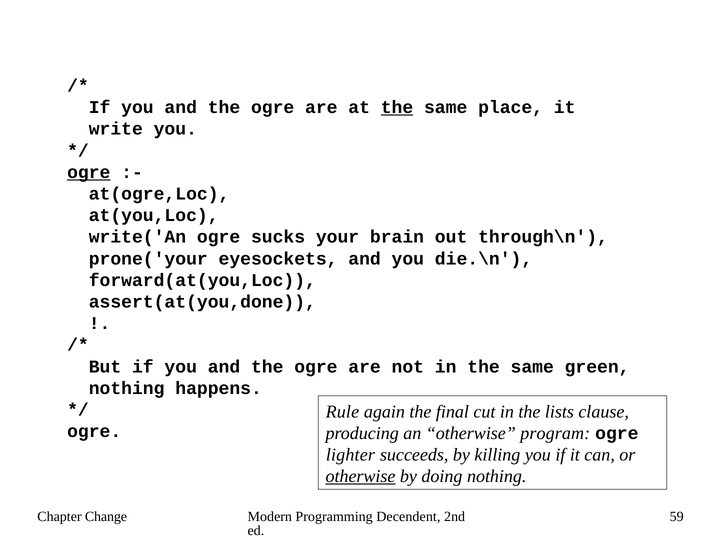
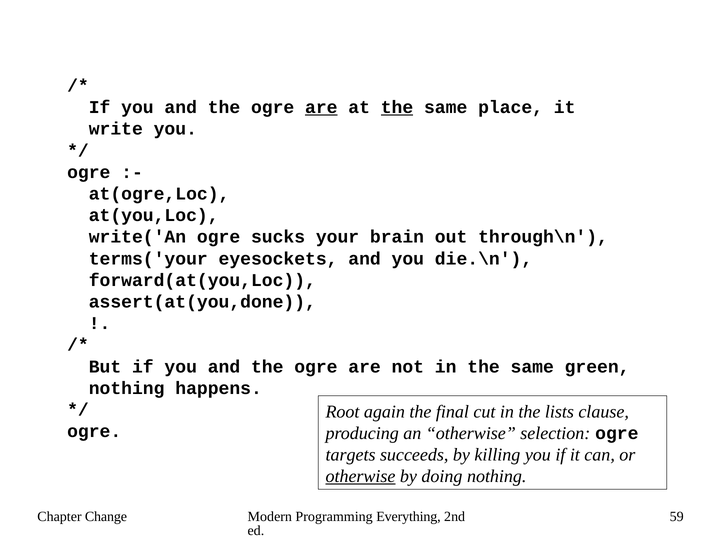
are underline: none -> present (321, 108)
ogre underline: present -> none (89, 172)
prone('your: prone('your -> terms('your (148, 259)
Rule: Rule -> Root (342, 412)
program: program -> selection (555, 434)
lighter: lighter -> targets (351, 455)
Decendent: Decendent -> Everything (408, 518)
